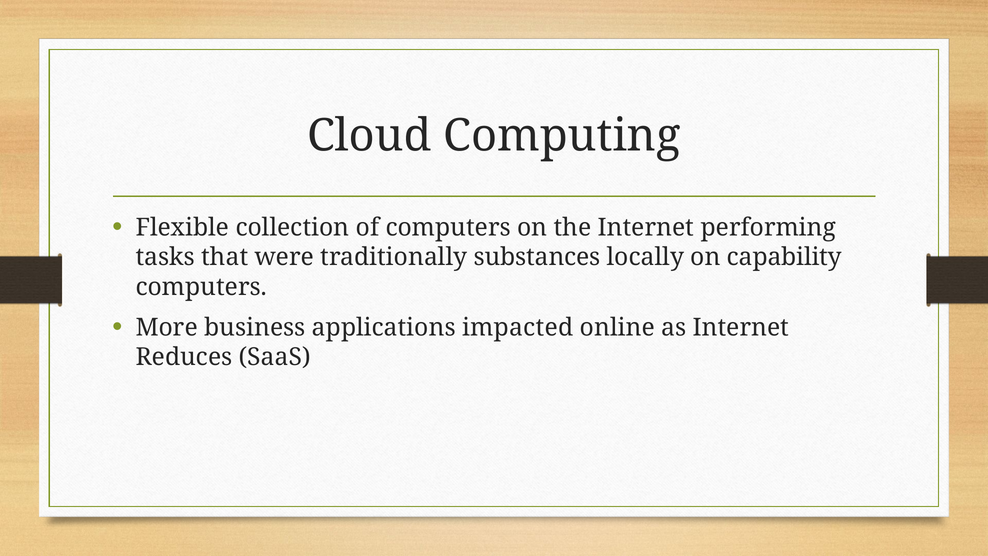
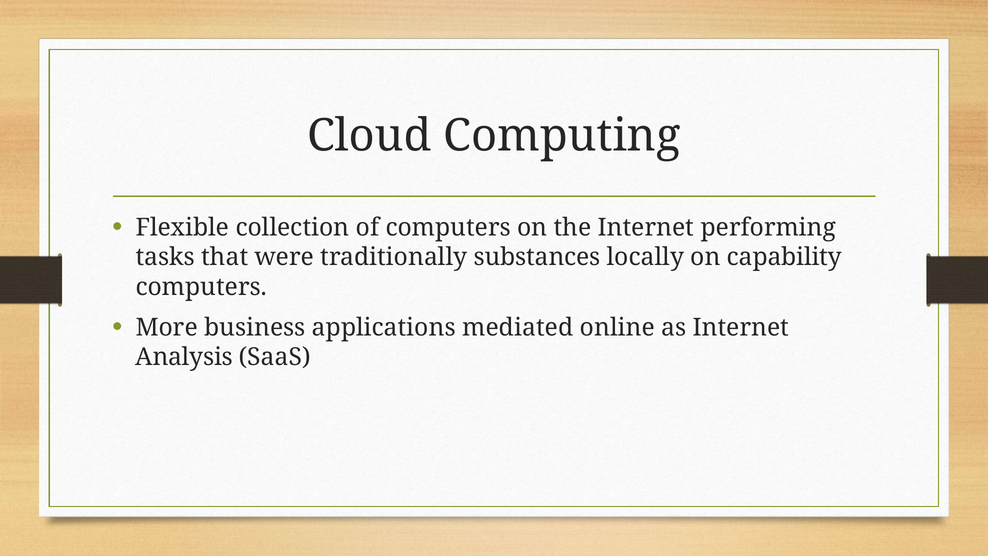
impacted: impacted -> mediated (518, 328)
Reduces: Reduces -> Analysis (184, 357)
